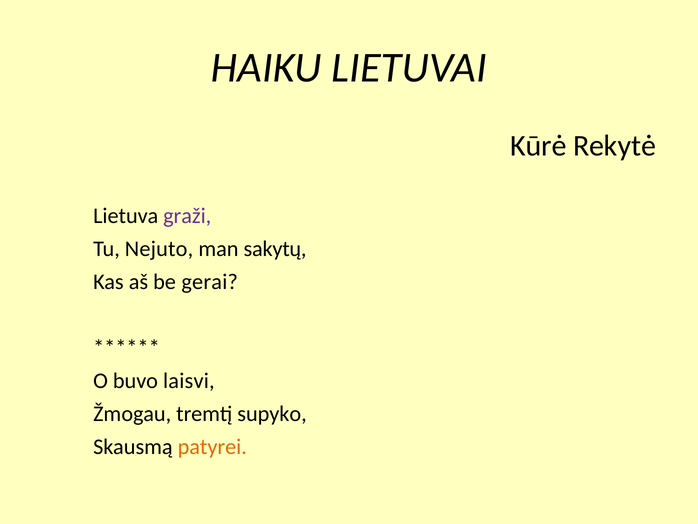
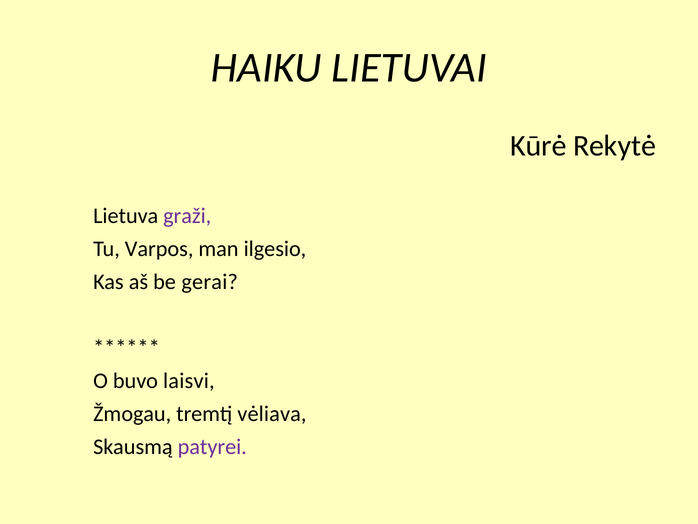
Nejuto: Nejuto -> Varpos (159, 249)
sakytų: sakytų -> ilgesio (275, 249)
supyko: supyko -> vėliava (272, 414)
patyrei colour: orange -> purple (212, 446)
